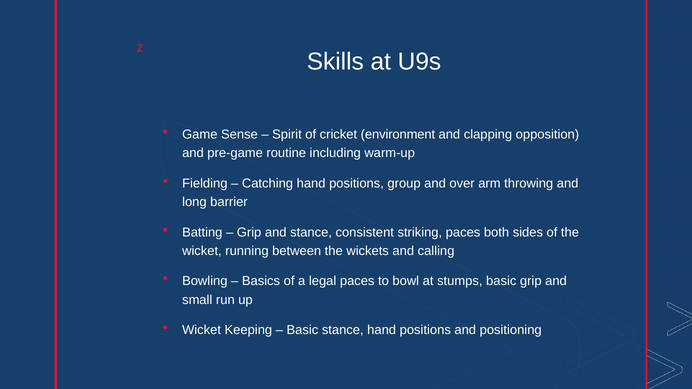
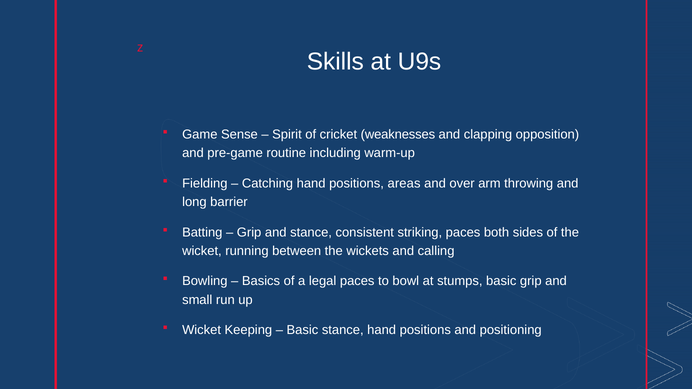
environment: environment -> weaknesses (398, 135)
group: group -> areas (404, 183)
